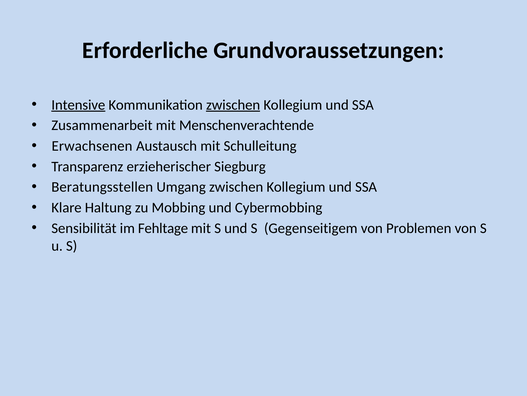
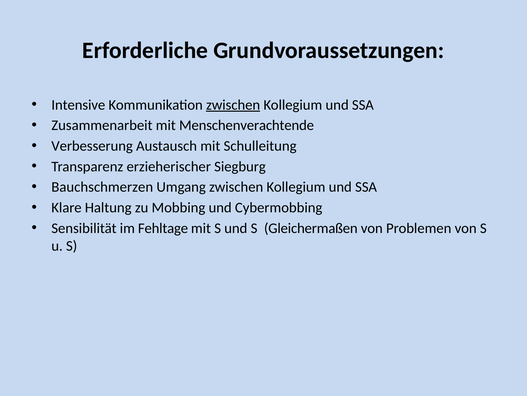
Intensive underline: present -> none (78, 105)
Erwachsenen: Erwachsenen -> Verbesserung (92, 146)
Beratungsstellen: Beratungsstellen -> Bauchschmerzen (102, 187)
Gegenseitigem: Gegenseitigem -> Gleichermaßen (311, 228)
